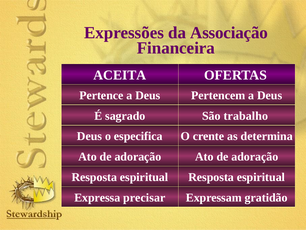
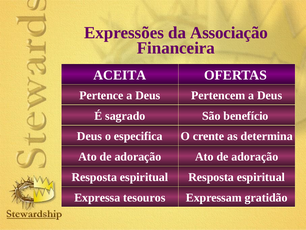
trabalho: trabalho -> benefício (246, 116)
precisar: precisar -> tesouros (144, 197)
